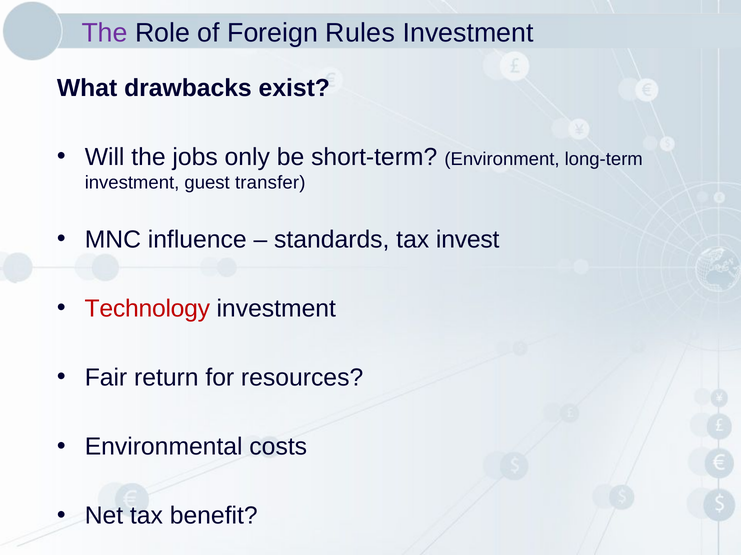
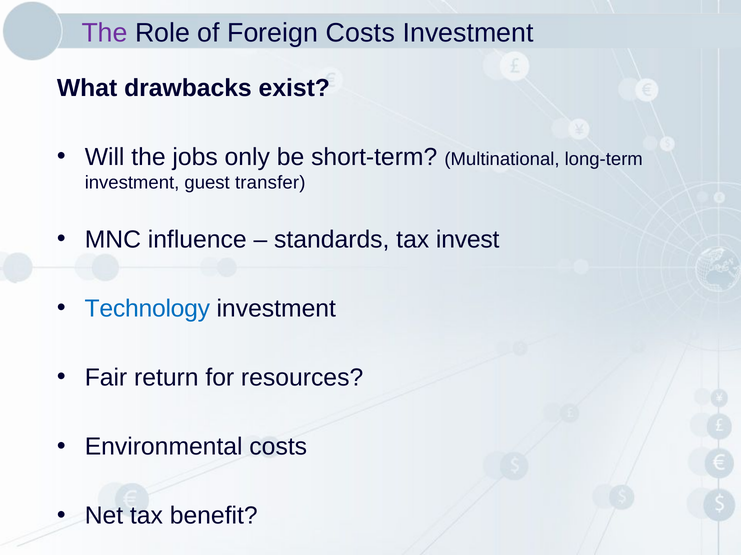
Foreign Rules: Rules -> Costs (360, 33)
Environment: Environment -> Multinational (502, 159)
Technology colour: red -> blue (147, 309)
